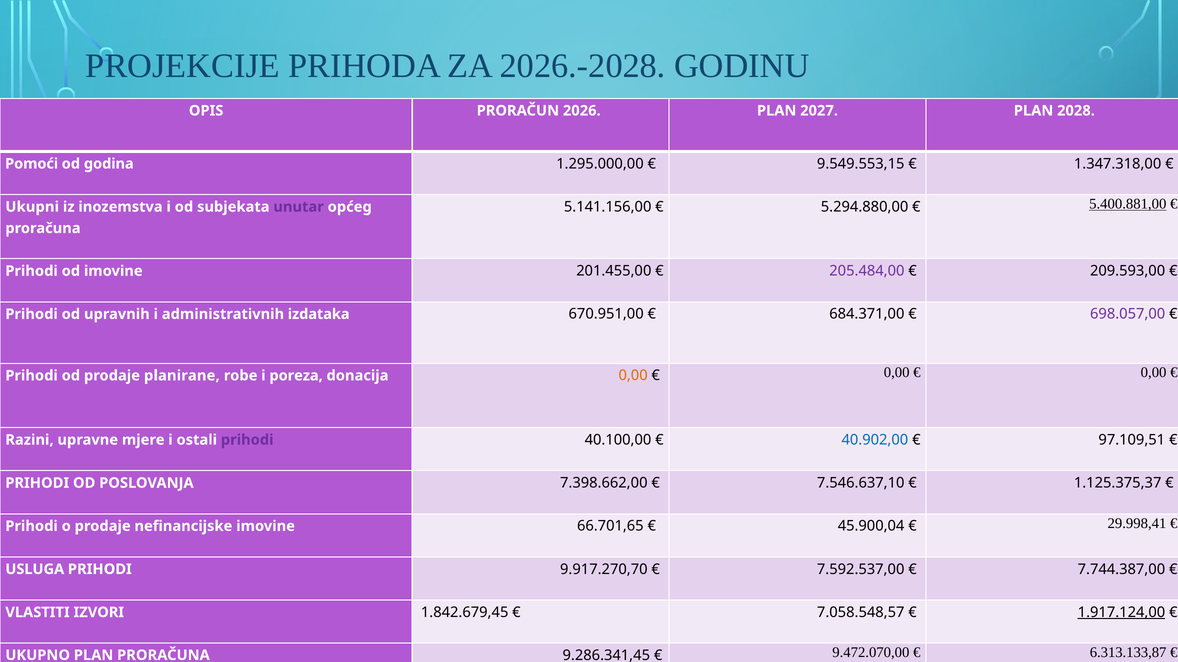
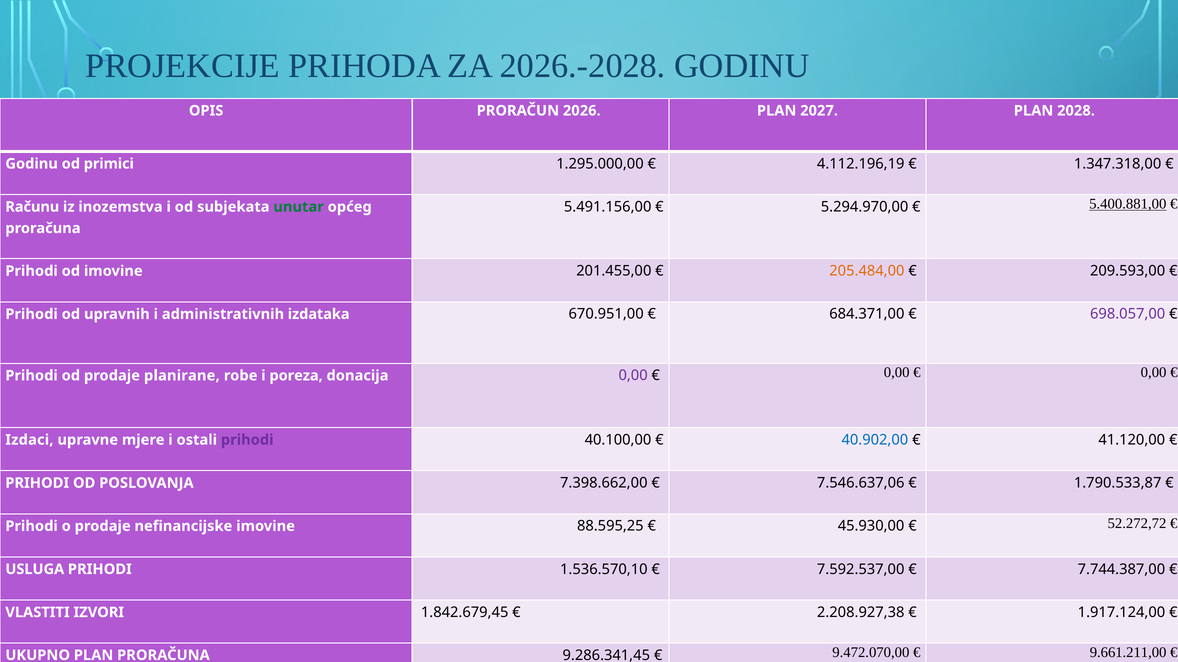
Pomoći: Pomoći -> Godinu (32, 164)
godina: godina -> primici (109, 164)
9.549.553,15: 9.549.553,15 -> 4.112.196,19 (861, 164)
5.141.156,00: 5.141.156,00 -> 5.491.156,00 (608, 207)
5.294.880,00: 5.294.880,00 -> 5.294.970,00 (865, 207)
Ukupni: Ukupni -> Računu (32, 207)
unutar colour: purple -> green (299, 207)
205.484,00 colour: purple -> orange (867, 271)
0,00 colour: orange -> purple (633, 376)
Razini: Razini -> Izdaci (29, 440)
97.109,51: 97.109,51 -> 41.120,00 (1132, 440)
7.546.637,10: 7.546.637,10 -> 7.546.637,06 (861, 483)
1.125.375,37: 1.125.375,37 -> 1.790.533,87 (1118, 483)
66.701,65: 66.701,65 -> 88.595,25 (610, 527)
45.900,04: 45.900,04 -> 45.930,00 (871, 527)
29.998,41: 29.998,41 -> 52.272,72 (1137, 524)
9.917.270,70: 9.917.270,70 -> 1.536.570,10 (604, 570)
7.058.548,57: 7.058.548,57 -> 2.208.927,38 (861, 613)
1.917.124,00 underline: present -> none (1121, 613)
6.313.133,87: 6.313.133,87 -> 9.661.211,00 (1128, 653)
